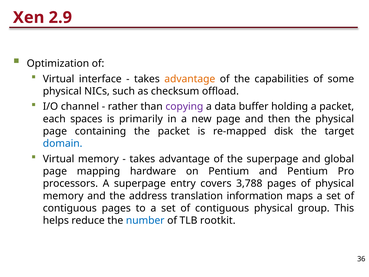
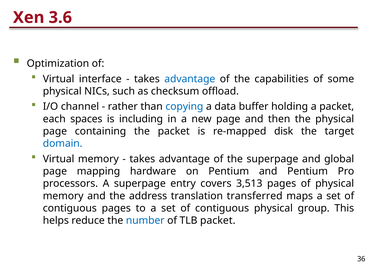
2.9: 2.9 -> 3.6 (60, 17)
advantage colour: orange -> blue (190, 79)
copying colour: purple -> blue (184, 107)
primarily: primarily -> including (141, 119)
3,788: 3,788 -> 3,513 (249, 183)
information: information -> transferred (255, 196)
TLB rootkit: rootkit -> packet (218, 220)
